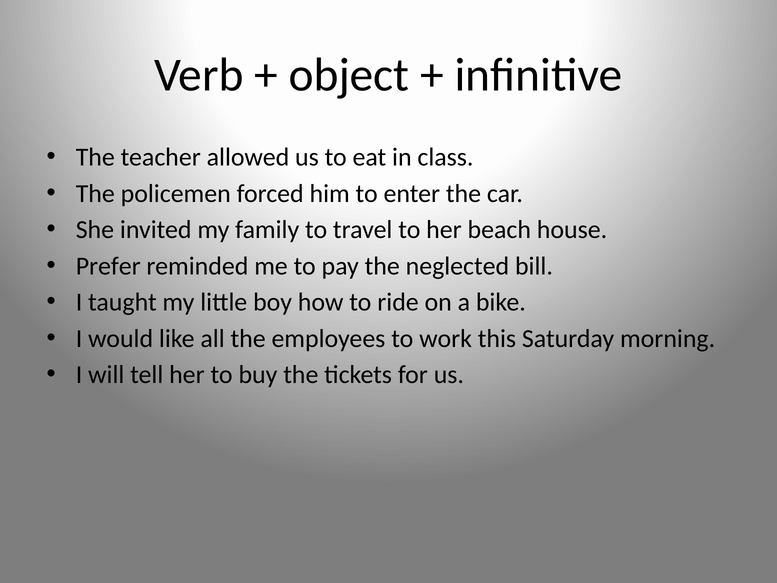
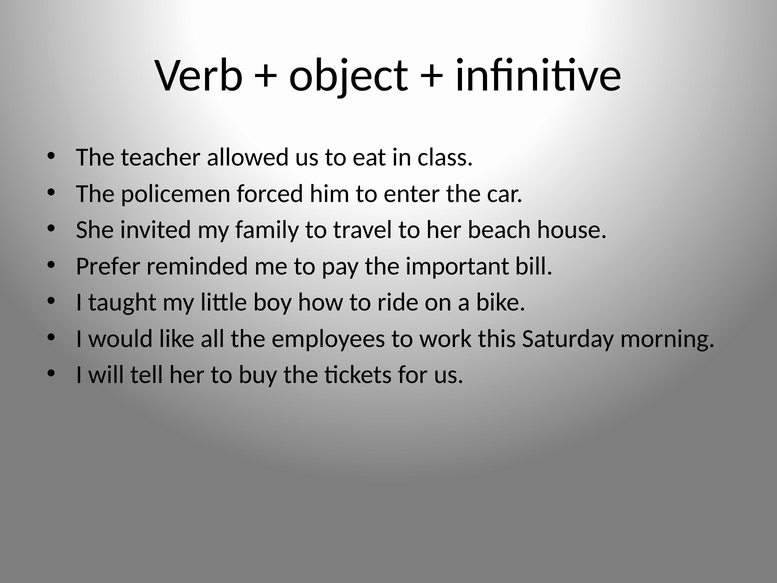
neglected: neglected -> important (458, 266)
